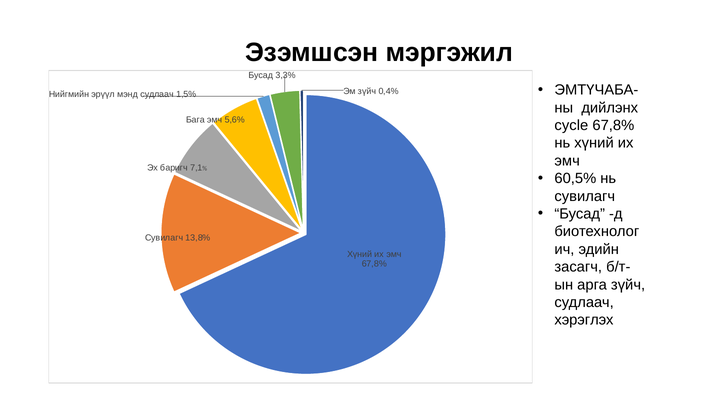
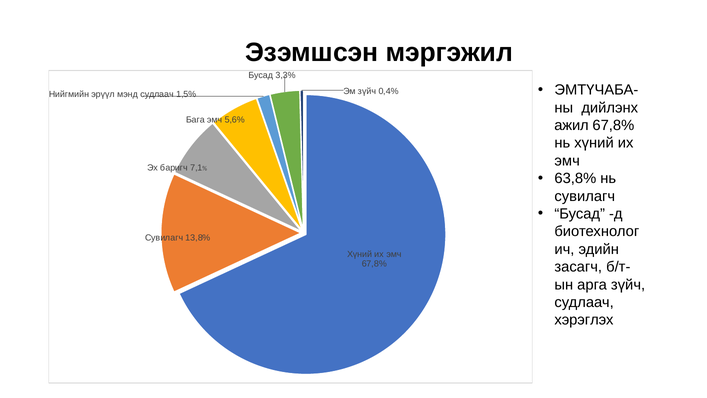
cycle: cycle -> ажил (571, 125)
60,5%: 60,5% -> 63,8% (575, 178)
